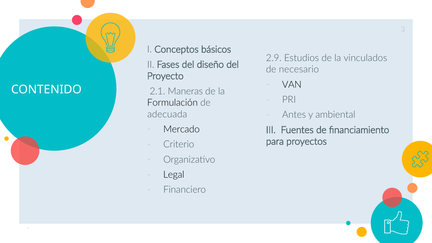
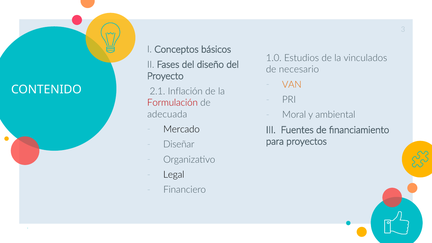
2.9: 2.9 -> 1.0 (274, 58)
VAN colour: black -> orange (292, 85)
Maneras: Maneras -> Inflación (185, 91)
Formulación colour: black -> red (172, 103)
Antes: Antes -> Moral (294, 115)
Criterio: Criterio -> Diseñar (179, 144)
